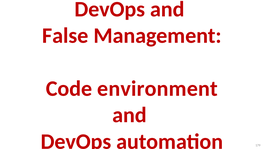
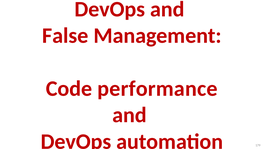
environment: environment -> performance (157, 88)
